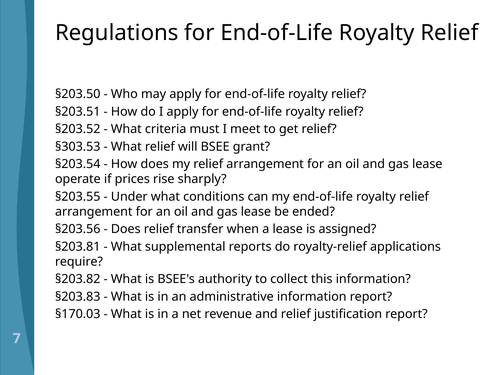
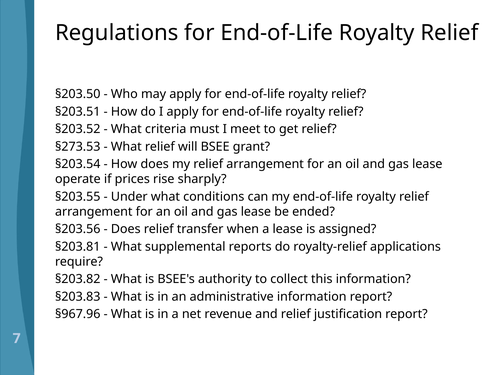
§303.53: §303.53 -> §273.53 (78, 147)
§170.03: §170.03 -> §967.96 (78, 314)
